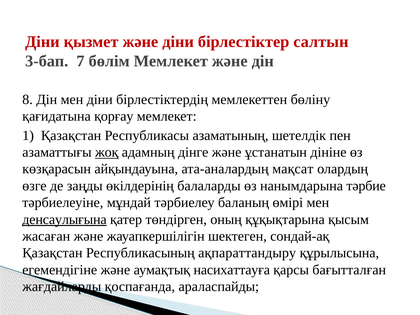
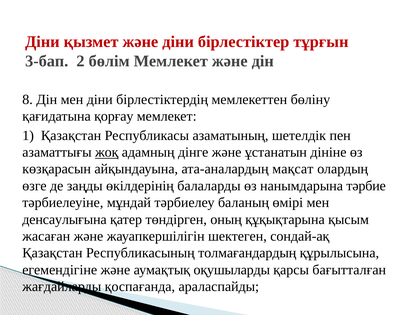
салтын: салтын -> тұрғын (321, 42)
7: 7 -> 2 (80, 61)
денсаулығына underline: present -> none (65, 219)
ақпараттандыру: ақпараттандыру -> толмағандардың (247, 253)
насихаттауға: насихаттауға -> оқушыларды (232, 270)
